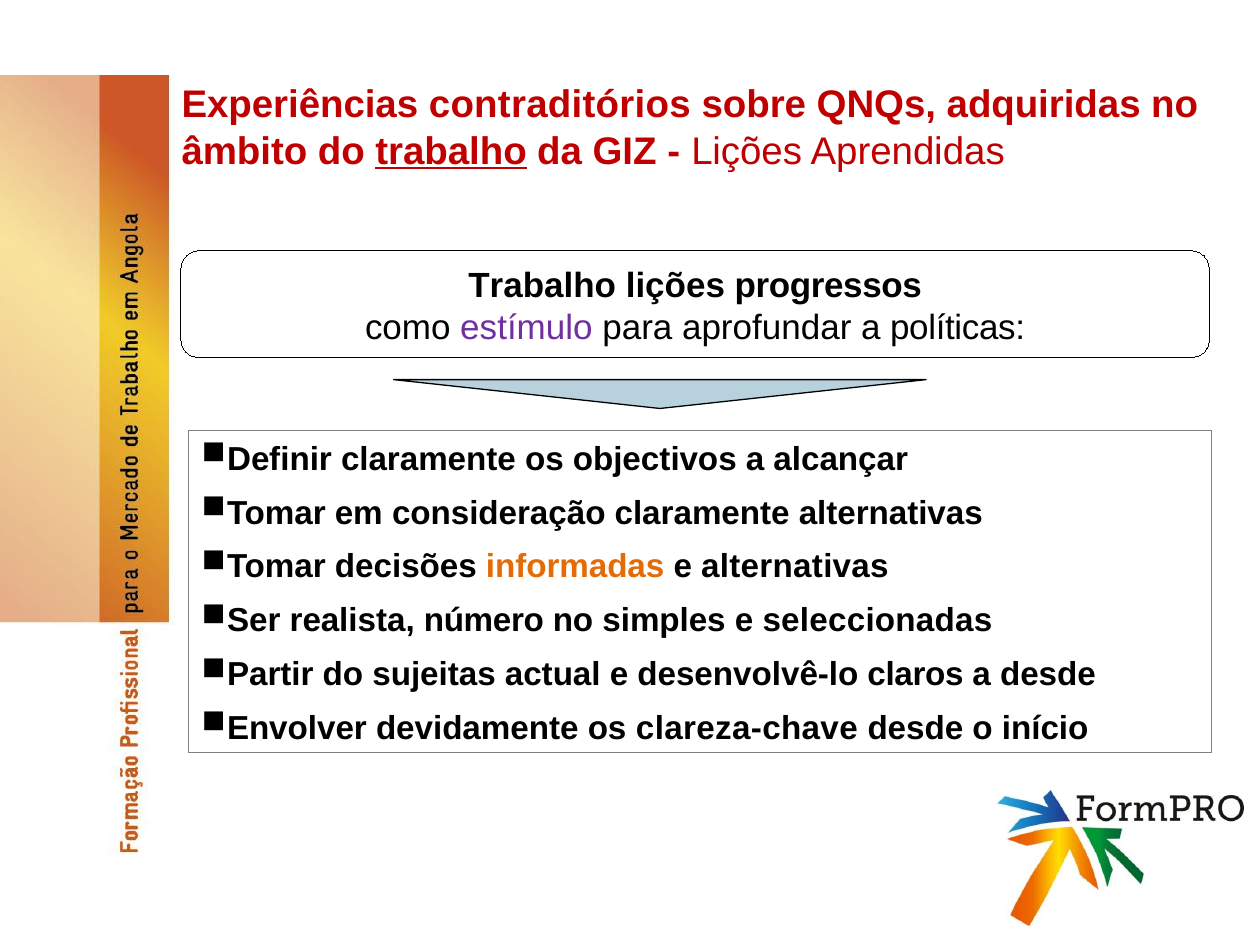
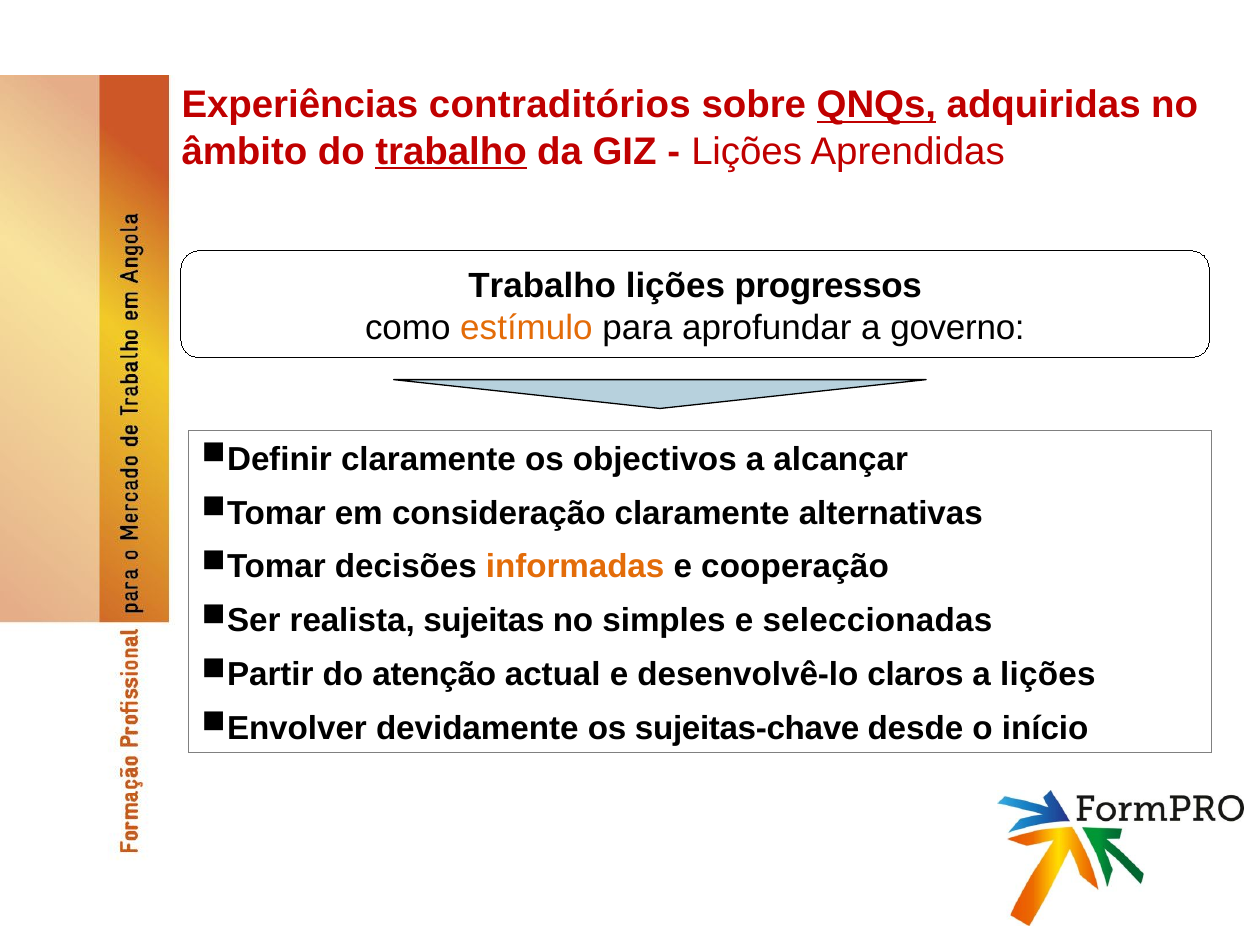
QNQs underline: none -> present (876, 105)
estímulo colour: purple -> orange (526, 328)
políticas: políticas -> governo (957, 328)
e alternativas: alternativas -> cooperação (795, 567)
número: número -> sujeitas (484, 621)
sujeitas: sujeitas -> atenção (434, 675)
a desde: desde -> lições (1048, 675)
clareza-chave: clareza-chave -> sujeitas-chave (747, 729)
